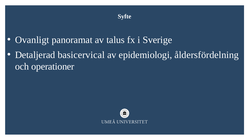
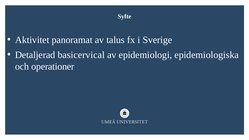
Ovanligt: Ovanligt -> Aktivitet (32, 40)
åldersfördelning: åldersfördelning -> epidemiologiska (207, 55)
